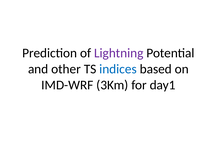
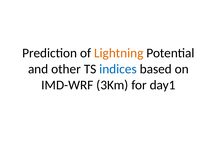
Lightning colour: purple -> orange (119, 53)
